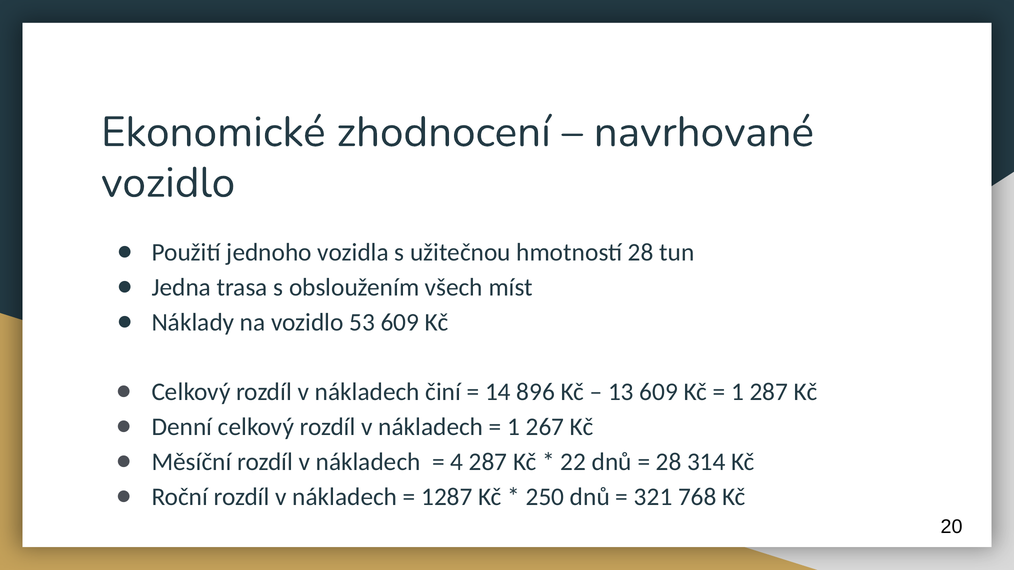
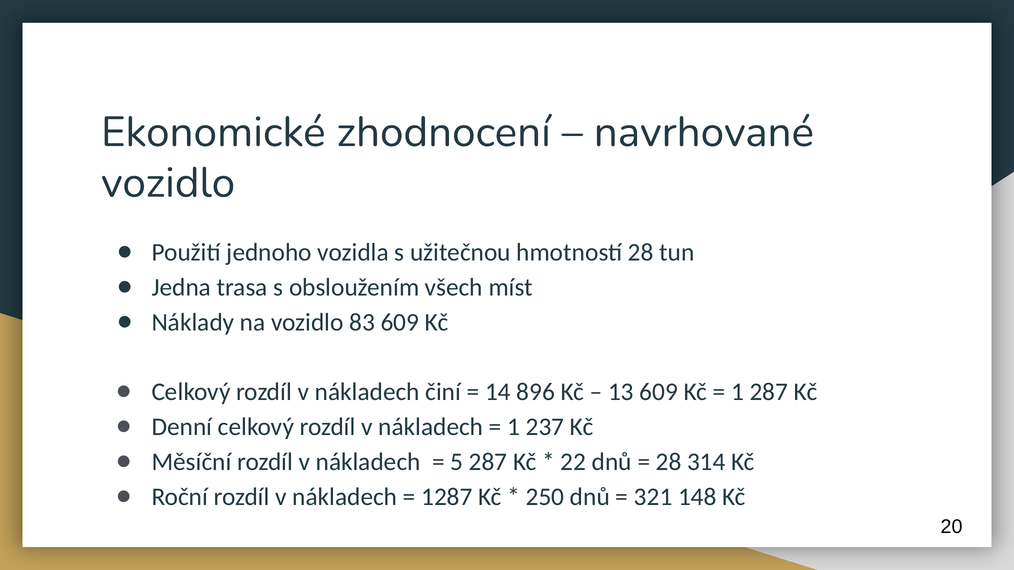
53: 53 -> 83 (362, 322)
267: 267 -> 237 (545, 427)
4: 4 -> 5 (457, 462)
768: 768 -> 148 (697, 497)
